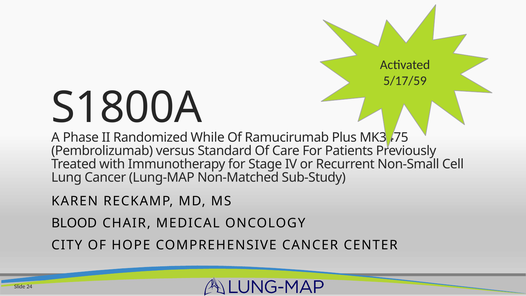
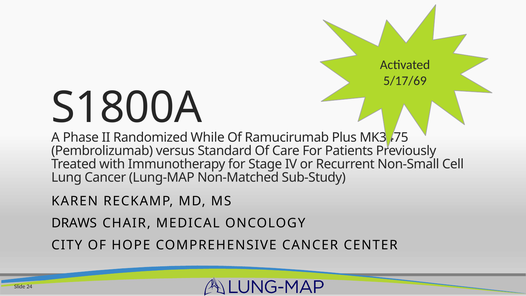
5/17/59: 5/17/59 -> 5/17/69 (405, 81)
BLOOD: BLOOD -> DRAWS (74, 223)
